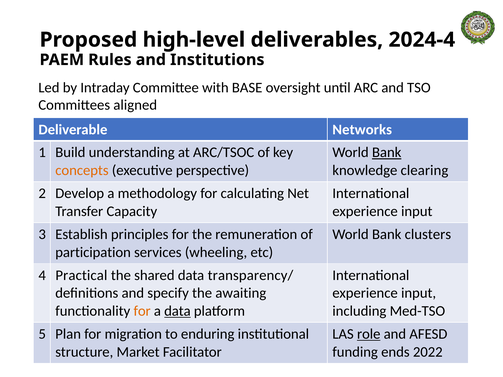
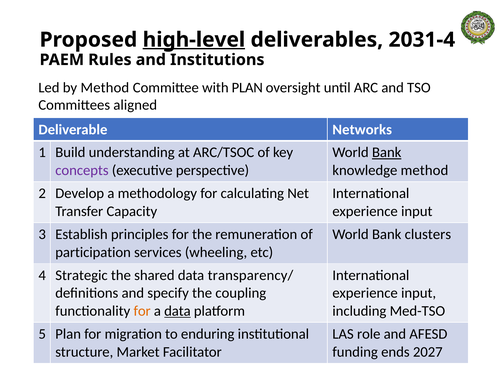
high-level underline: none -> present (194, 40)
2024-4: 2024-4 -> 2031-4 (422, 40)
by Intraday: Intraday -> Method (105, 88)
with BASE: BASE -> PLAN (247, 88)
concepts colour: orange -> purple (82, 171)
knowledge clearing: clearing -> method (424, 171)
Practical: Practical -> Strategic (81, 275)
awaiting: awaiting -> coupling (241, 293)
role underline: present -> none (369, 334)
2022: 2022 -> 2027 (428, 352)
